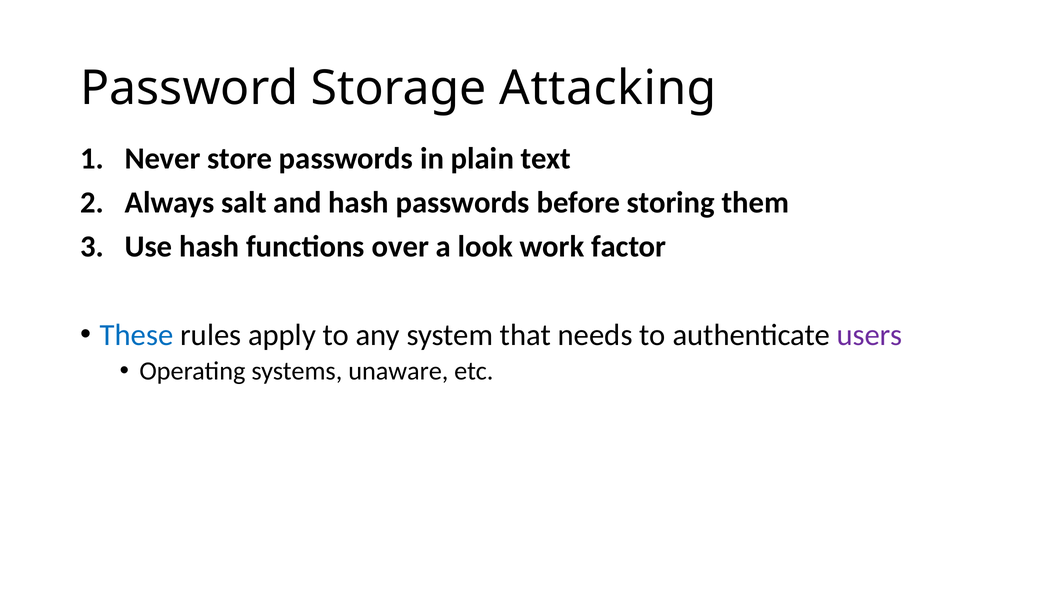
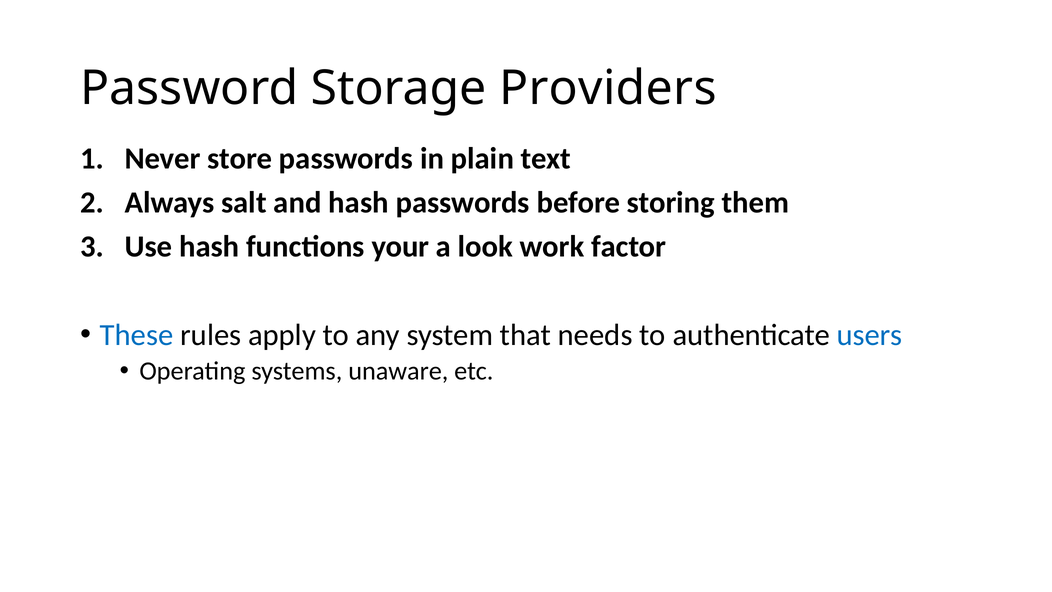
Attacking: Attacking -> Providers (608, 88)
over: over -> your (400, 247)
users colour: purple -> blue (870, 335)
